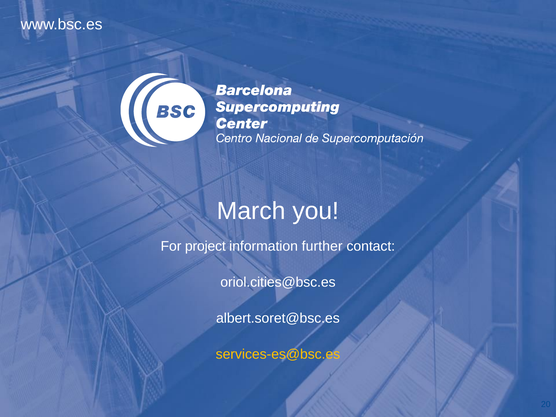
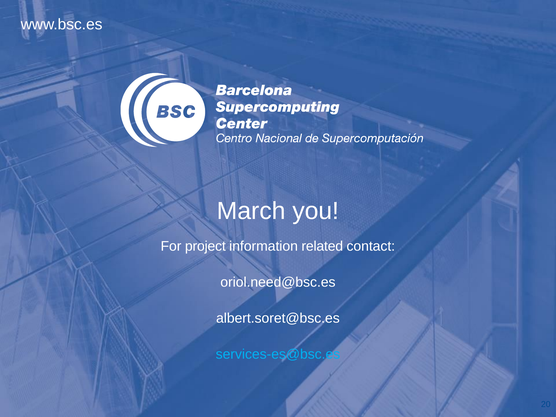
further: further -> related (322, 246)
oriol.cities@bsc.es: oriol.cities@bsc.es -> oriol.need@bsc.es (278, 282)
services-es@bsc.es colour: yellow -> light blue (278, 354)
